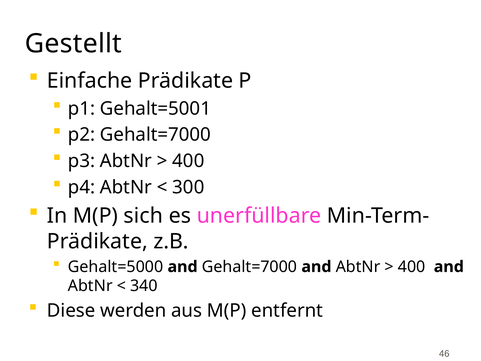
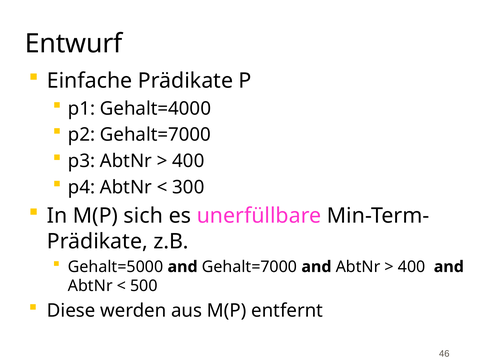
Gestellt: Gestellt -> Entwurf (74, 44)
Gehalt=5001: Gehalt=5001 -> Gehalt=4000 (155, 108)
340: 340 -> 500 (144, 286)
